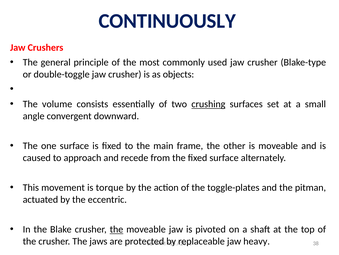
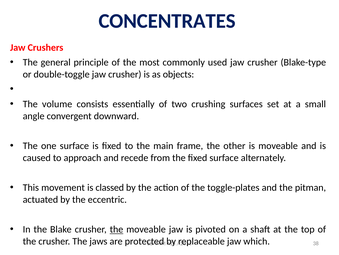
CONTINUOUSLY: CONTINUOUSLY -> CONCENTRATES (167, 21)
crushing underline: present -> none (208, 104)
torque: torque -> classed (110, 187)
heavy: heavy -> which (257, 241)
